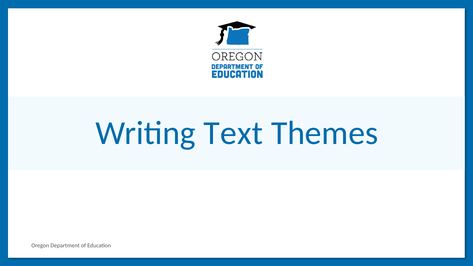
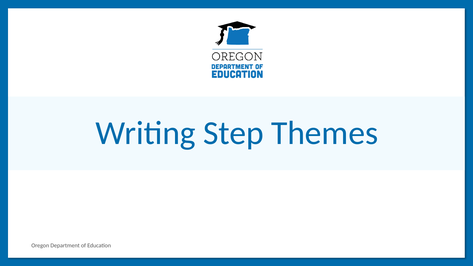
Text: Text -> Step (233, 133)
